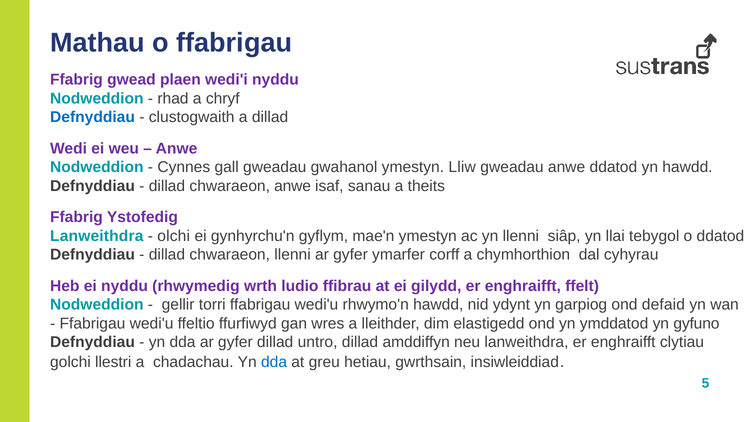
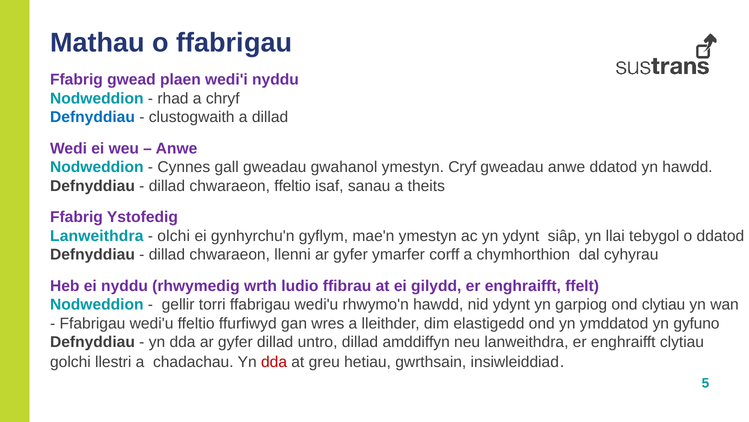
Lliw: Lliw -> Cryf (462, 167)
chwaraeon anwe: anwe -> ffeltio (293, 186)
yn llenni: llenni -> ydynt (521, 236)
ond defaid: defaid -> clytiau (664, 304)
dda colour: blue -> red (274, 361)
